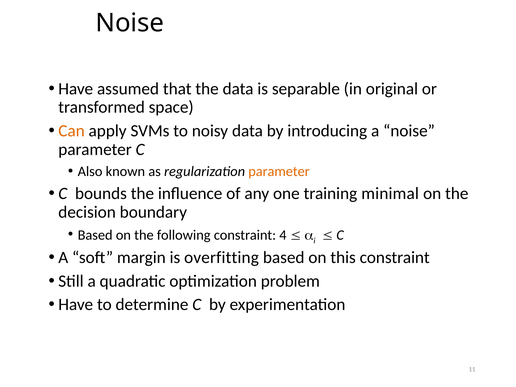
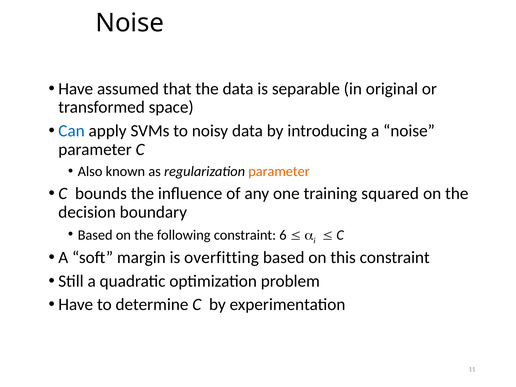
Can colour: orange -> blue (72, 131)
minimal: minimal -> squared (390, 193)
4: 4 -> 6 (283, 235)
